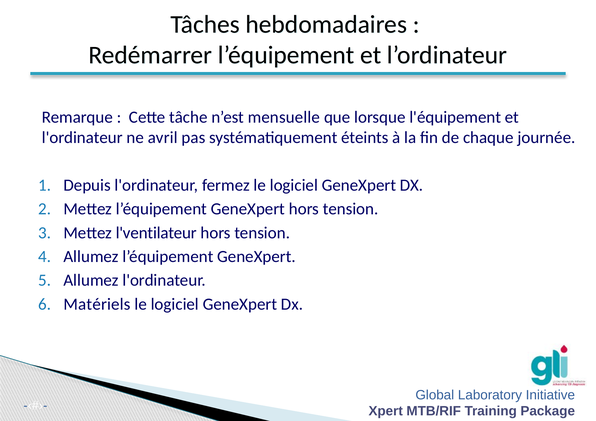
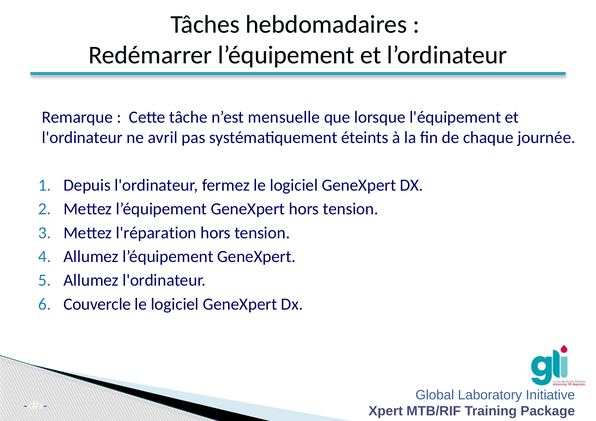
l'ventilateur: l'ventilateur -> l'réparation (156, 233)
Matériels: Matériels -> Couvercle (97, 304)
